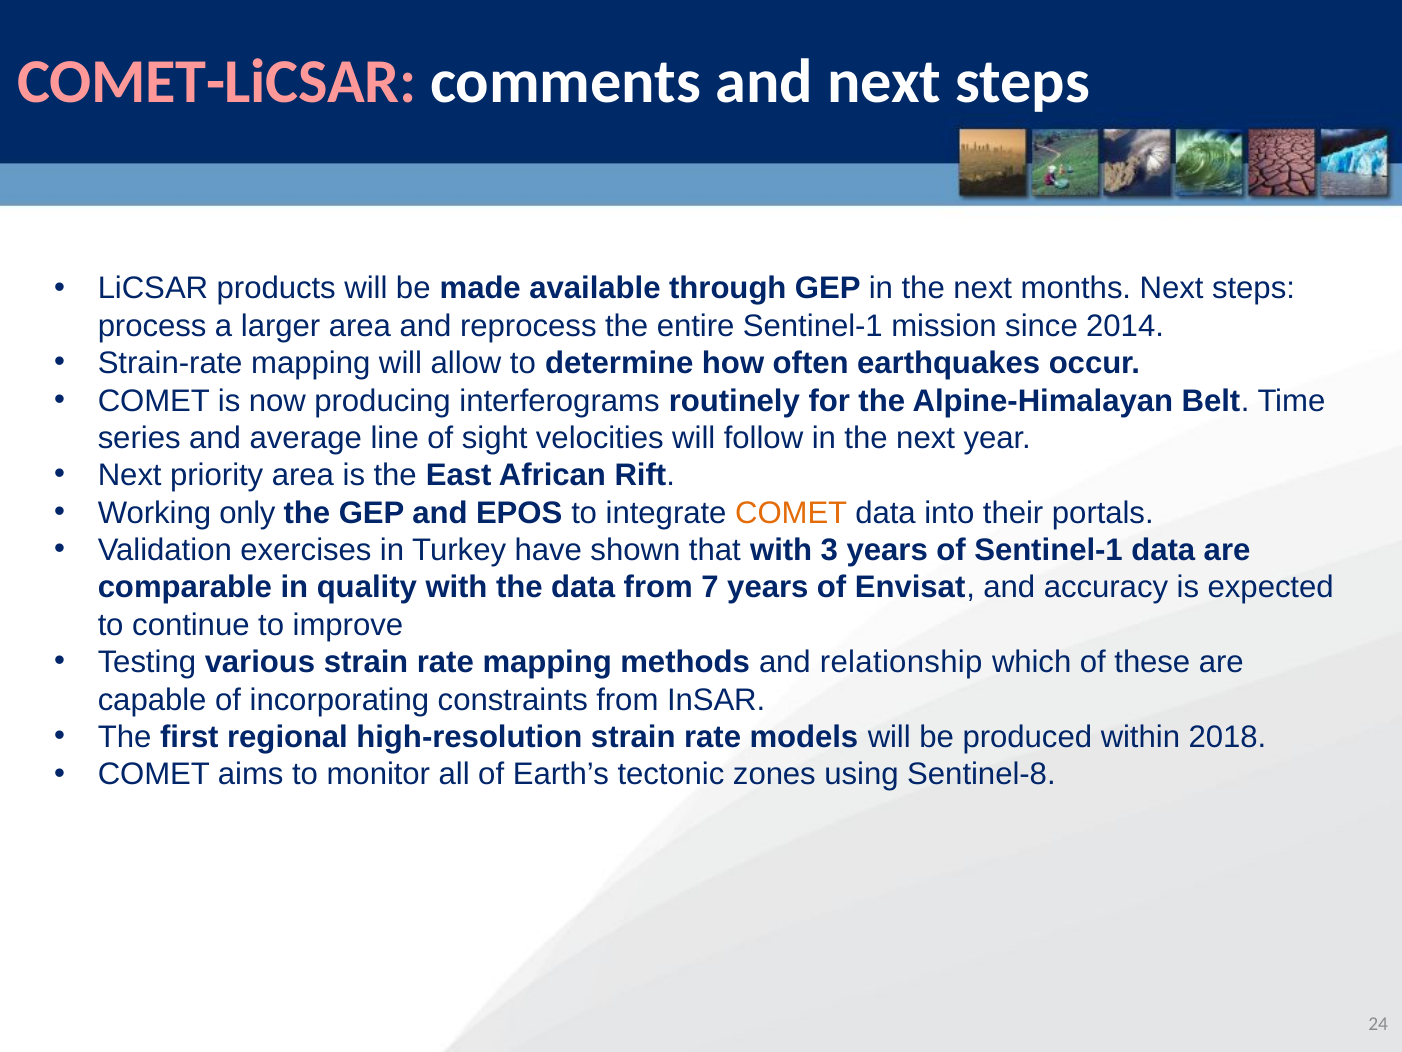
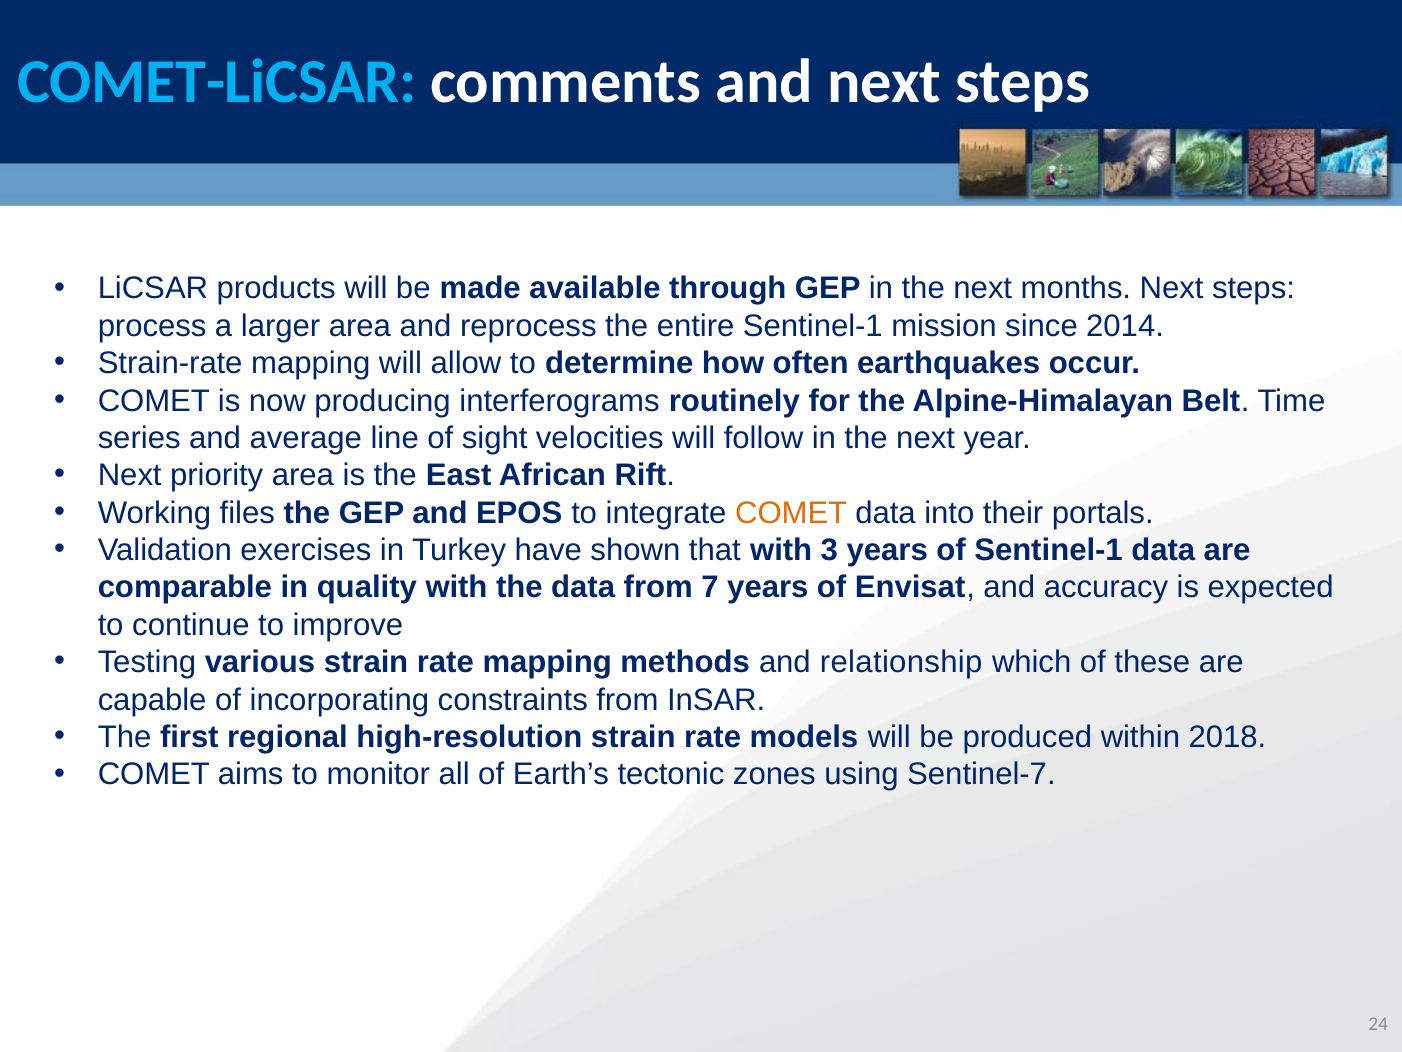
COMET-LiCSAR colour: pink -> light blue (217, 82)
only: only -> files (247, 513)
Sentinel-8: Sentinel-8 -> Sentinel-7 (981, 774)
